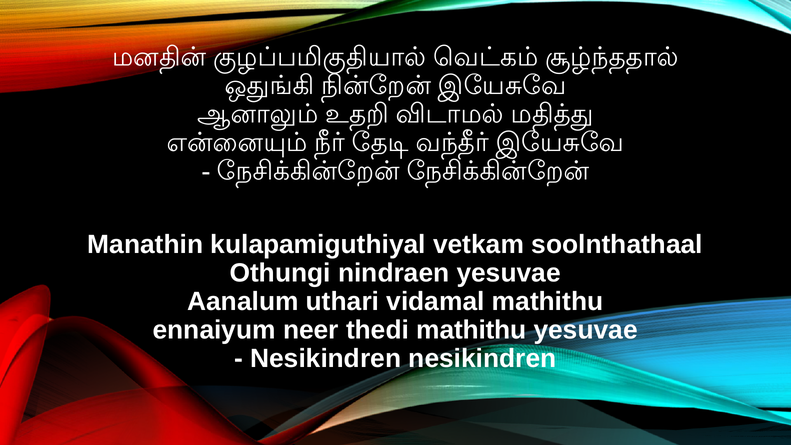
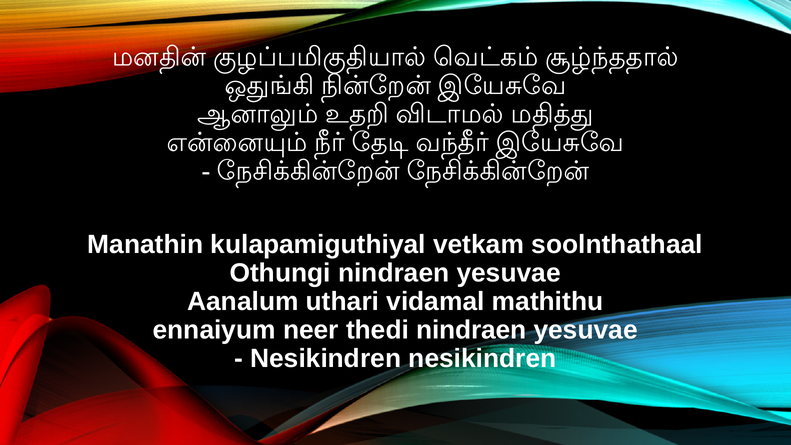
thedi mathithu: mathithu -> nindraen (471, 330)
